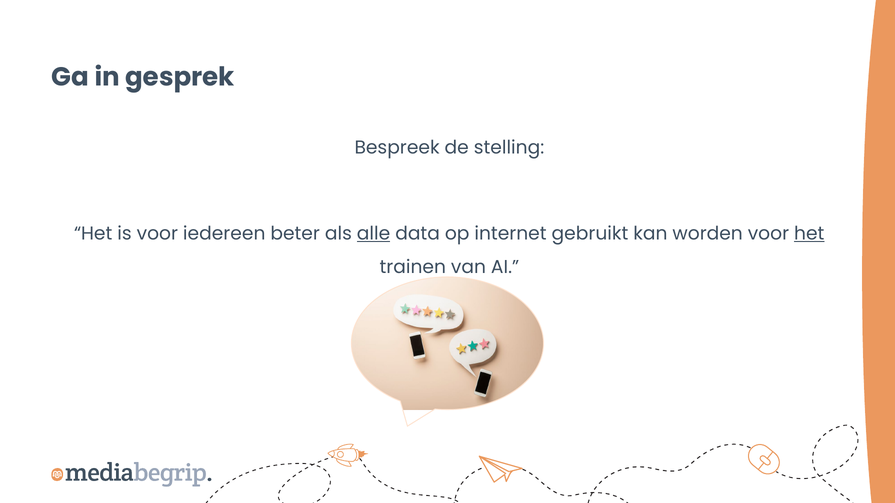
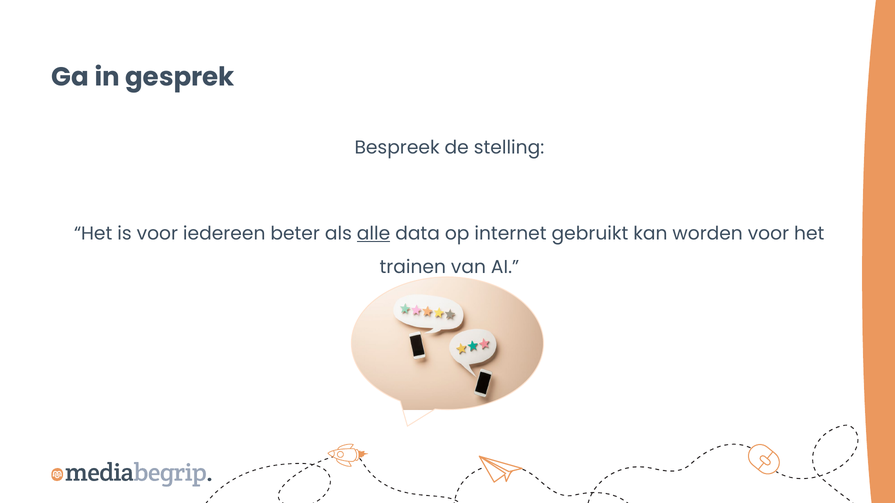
het underline: present -> none (809, 234)
